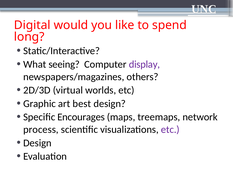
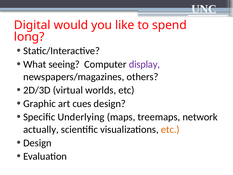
best: best -> cues (82, 103)
Encourages: Encourages -> Underlying (81, 117)
process: process -> actually (41, 129)
etc colour: purple -> orange (170, 129)
